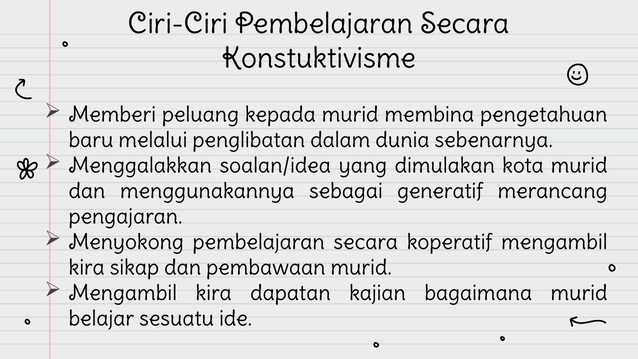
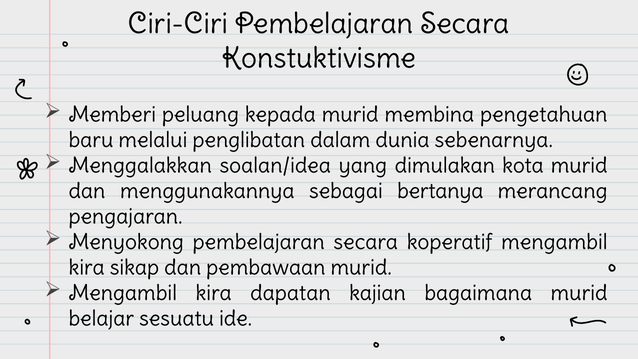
generatif: generatif -> bertanya (440, 191)
